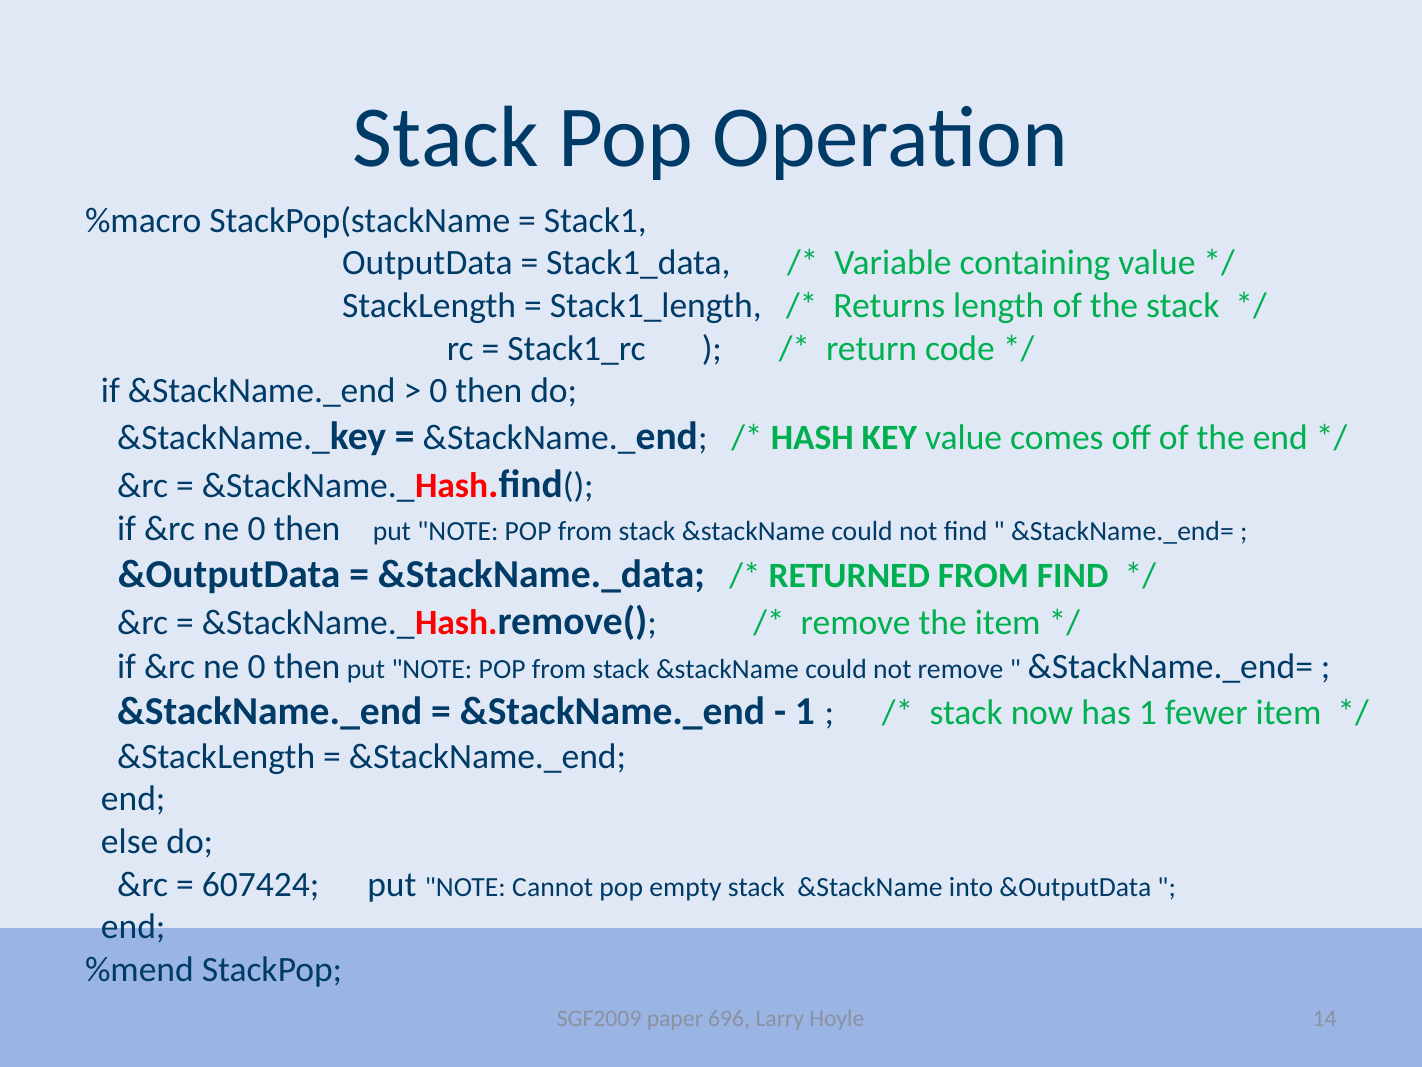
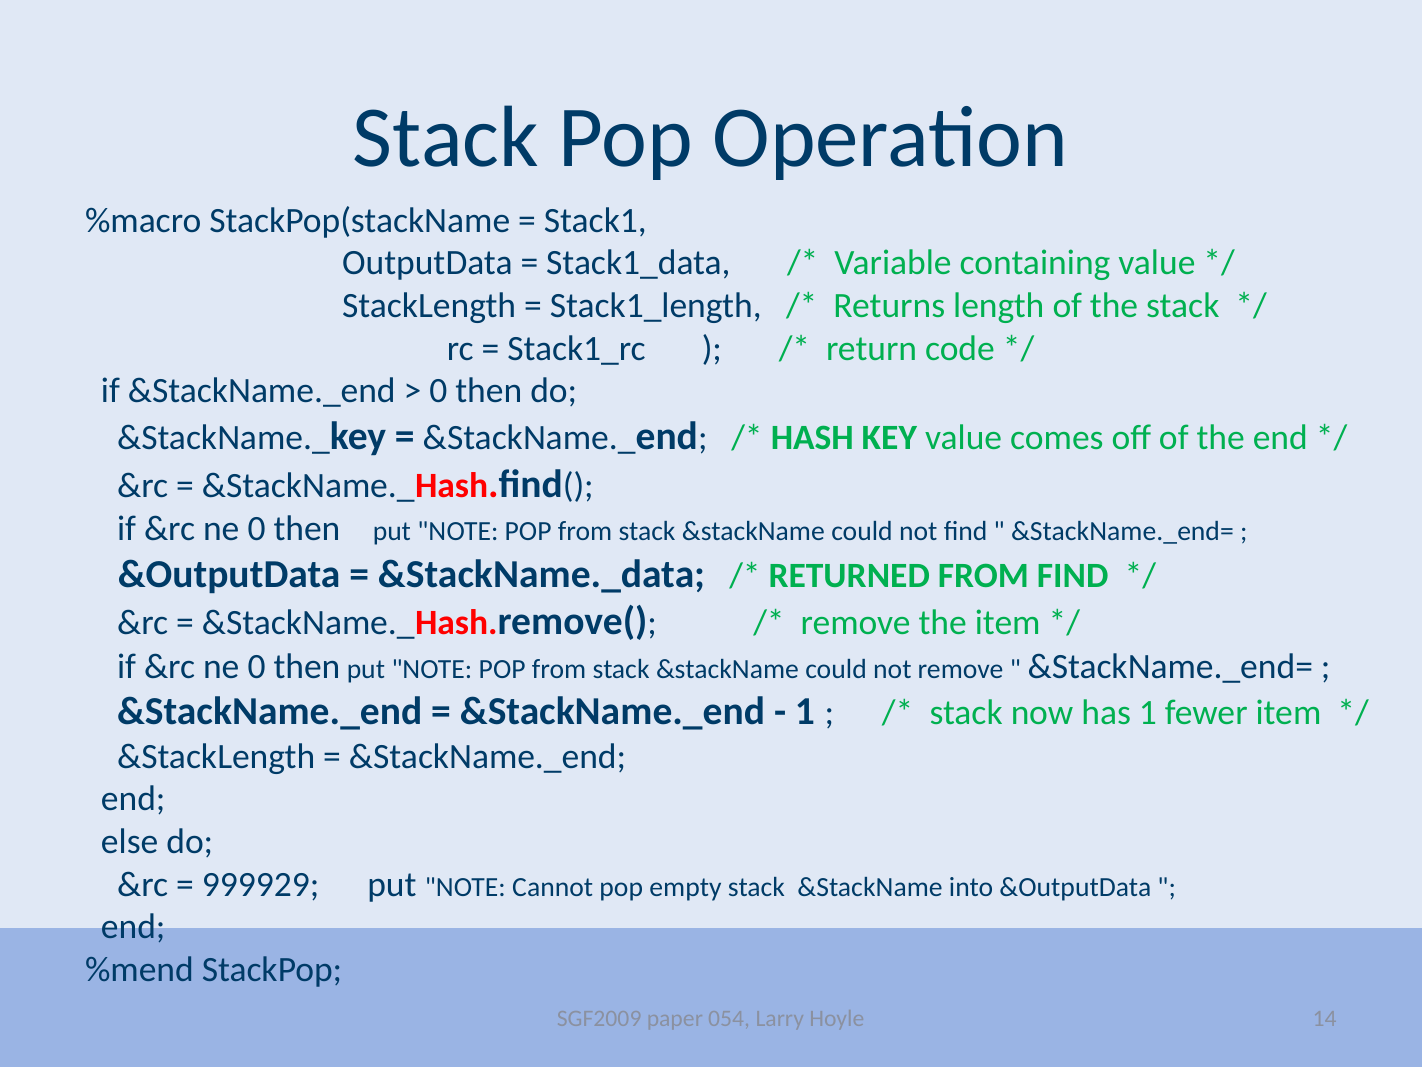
607424: 607424 -> 999929 (261, 884)
696: 696 -> 054 (729, 1018)
